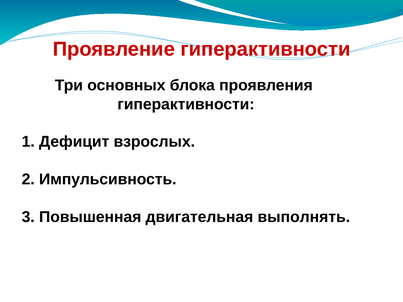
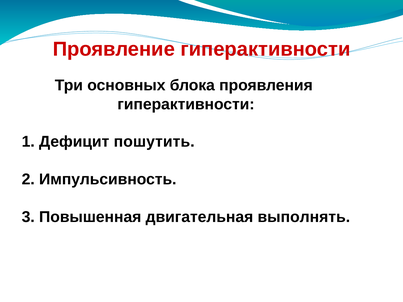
взрослых: взрослых -> пошутить (154, 142)
